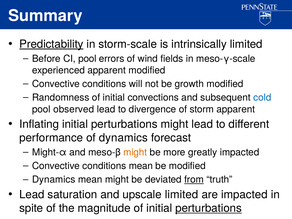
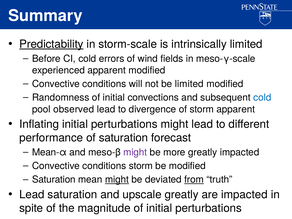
CI pool: pool -> cold (87, 59)
be growth: growth -> limited (189, 84)
of dynamics: dynamics -> saturation (123, 138)
Might-α: Might-α -> Mean-α (49, 152)
might colour: orange -> purple (135, 152)
conditions mean: mean -> storm (141, 166)
Dynamics: Dynamics -> Saturation (54, 180)
might underline: none -> present (117, 180)
upscale limited: limited -> greatly (182, 195)
perturbations underline: present -> none (209, 208)
